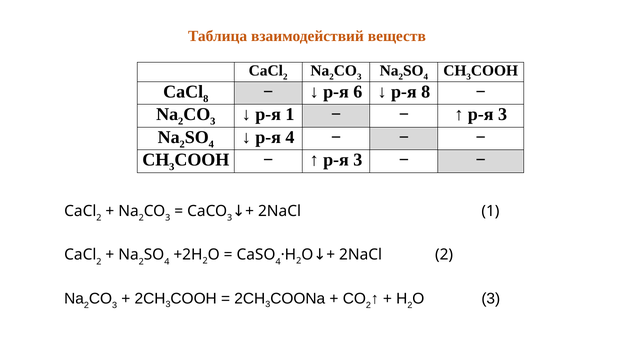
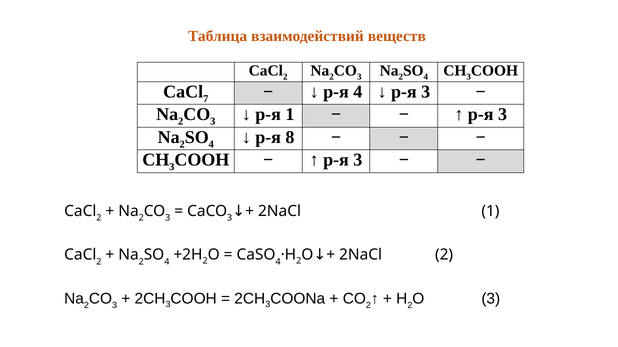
8: 8 -> 7 (206, 99)
р-я 6: 6 -> 4 (358, 92)
8: 8 -> 3 (426, 92)
р-я 4: 4 -> 8 (290, 137)
